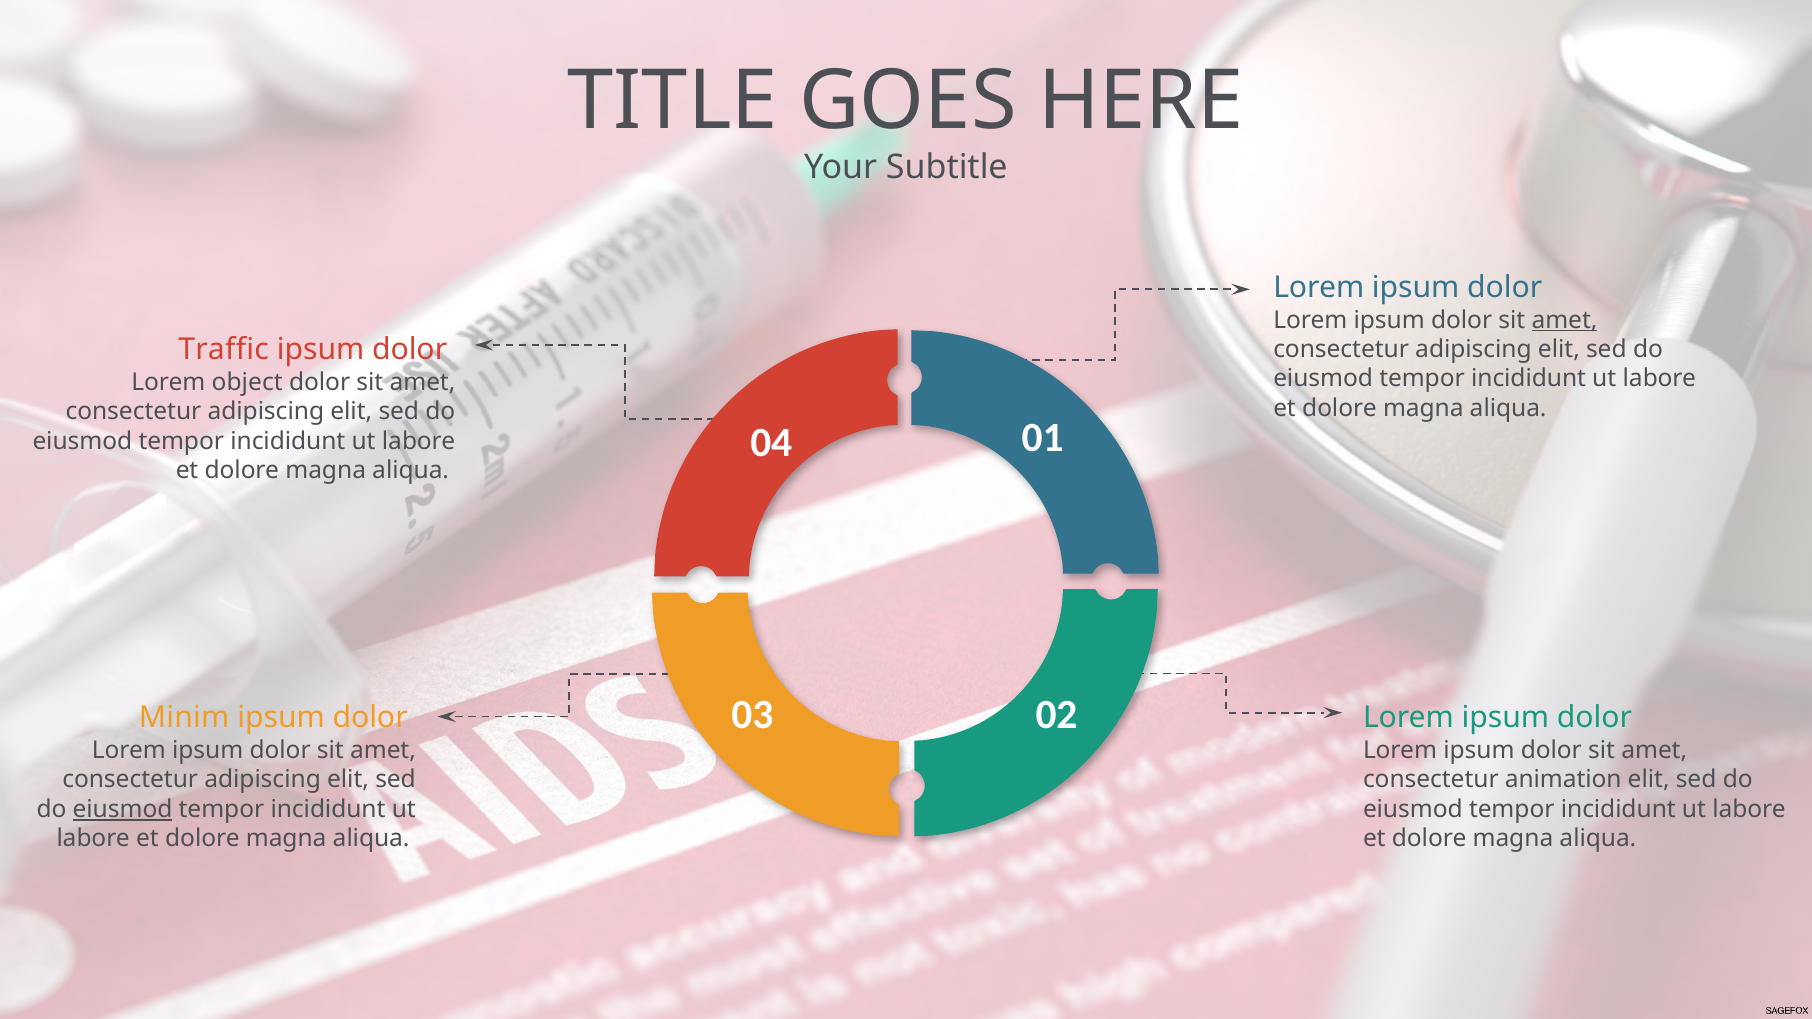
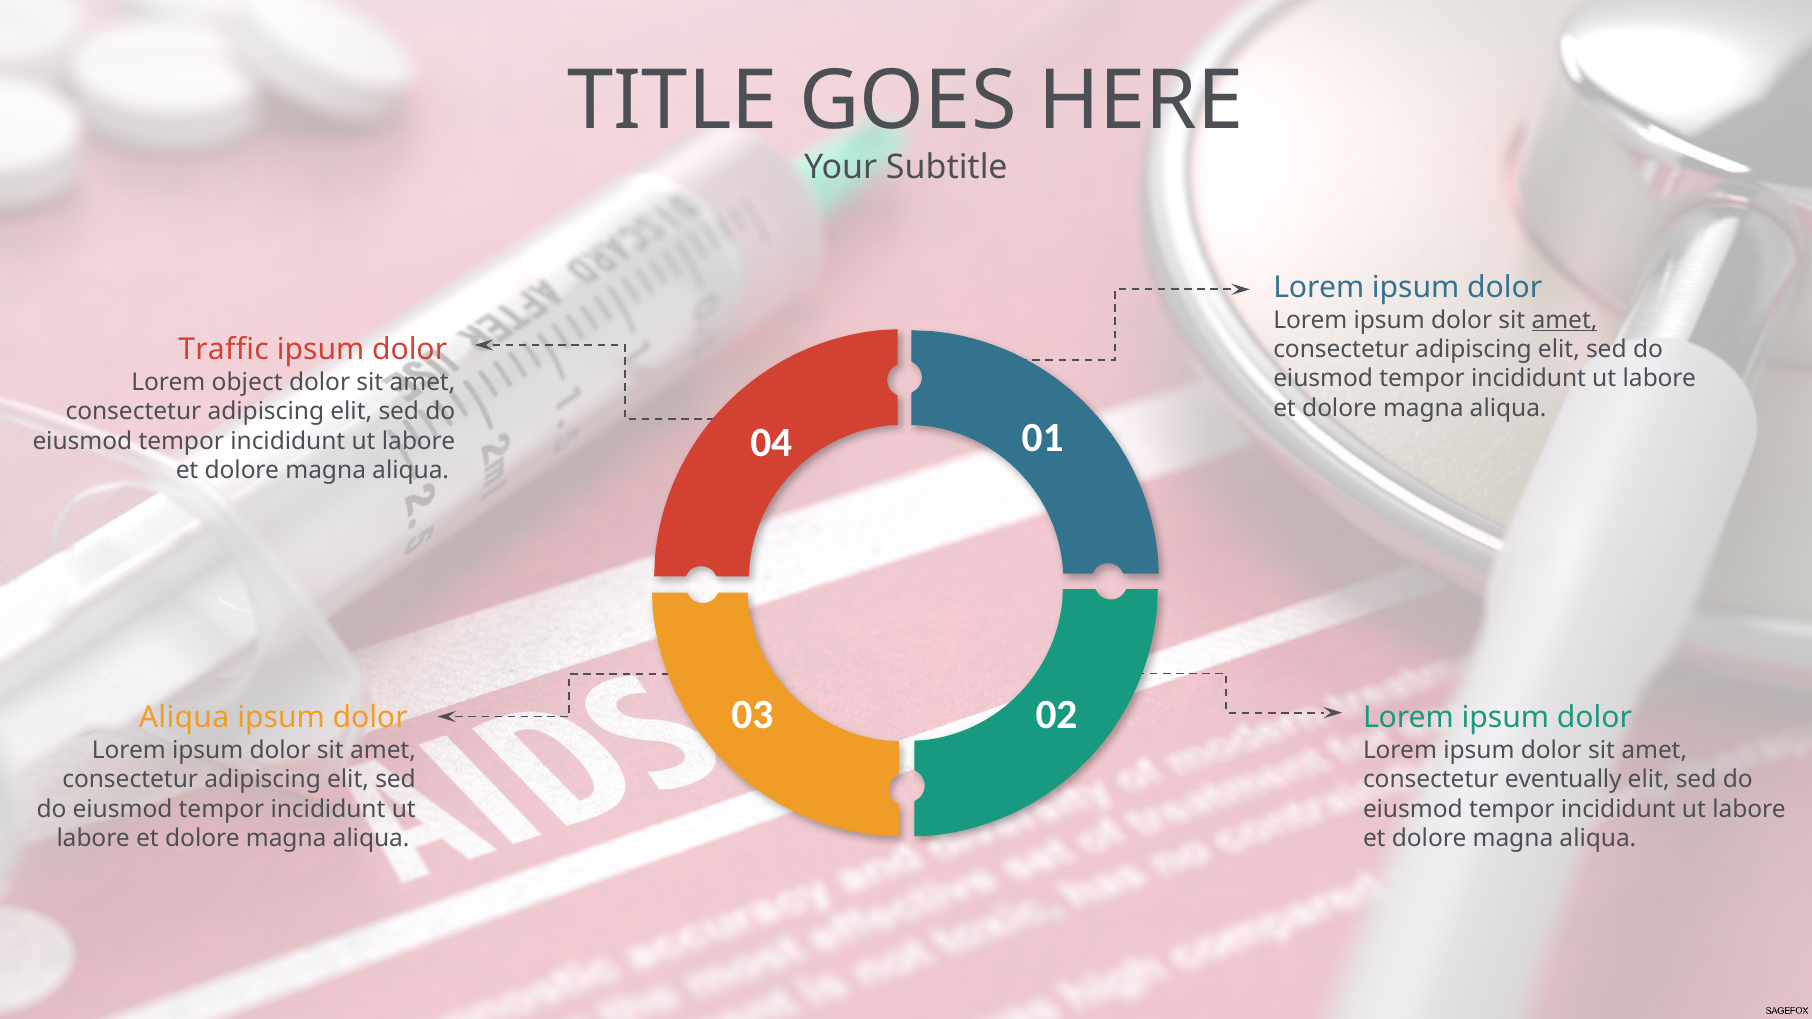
Minim: Minim -> Aliqua (184, 718)
animation: animation -> eventually (1563, 780)
eiusmod underline: present -> none (123, 809)
